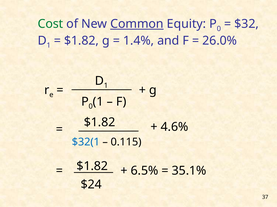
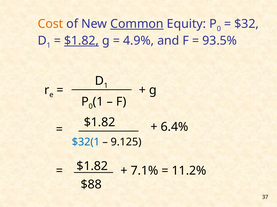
Cost colour: green -> orange (50, 24)
$1.82 underline: none -> present (81, 41)
1.4%: 1.4% -> 4.9% (139, 41)
26.0%: 26.0% -> 93.5% (220, 41)
4.6%: 4.6% -> 6.4% (175, 127)
0.115: 0.115 -> 9.125 (126, 142)
6.5%: 6.5% -> 7.1% (145, 171)
35.1%: 35.1% -> 11.2% (189, 171)
$24: $24 -> $88 (91, 185)
